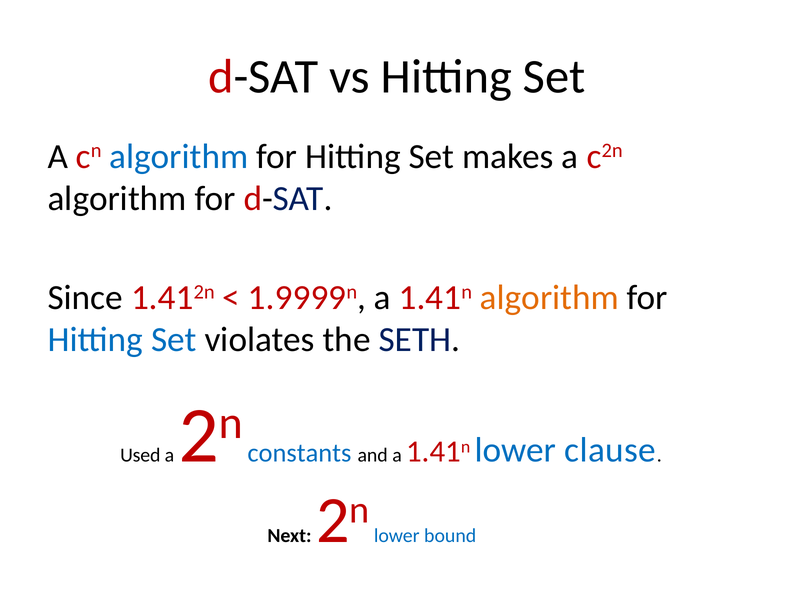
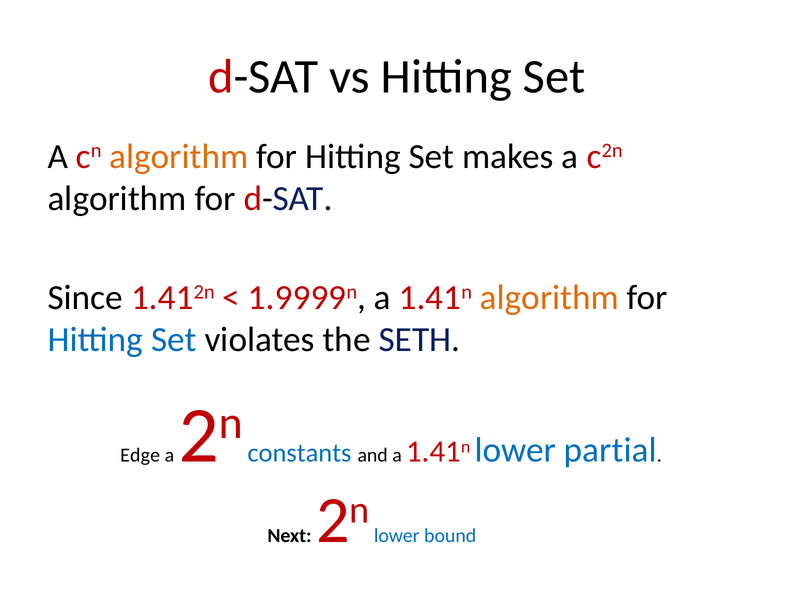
algorithm colour: blue -> orange (179, 157)
Used: Used -> Edge (140, 456)
clause: clause -> partial (610, 451)
